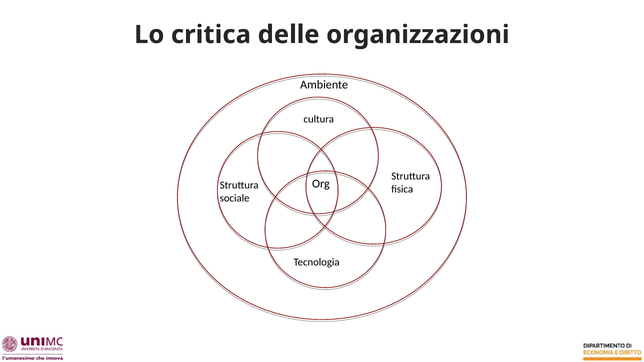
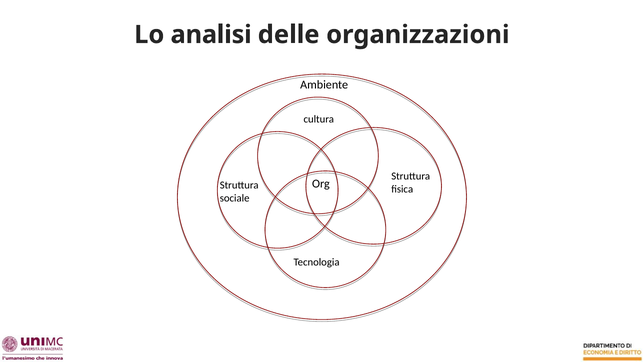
critica: critica -> analisi (211, 35)
